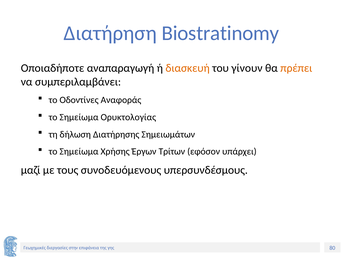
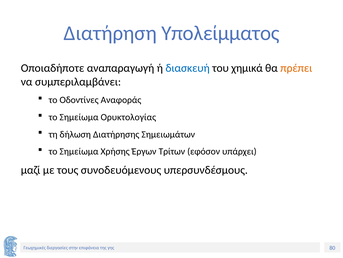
Biostratinomy: Biostratinomy -> Υπολείμματος (220, 33)
διασκευή colour: orange -> blue (188, 68)
γίνουν: γίνουν -> χημικά (247, 68)
